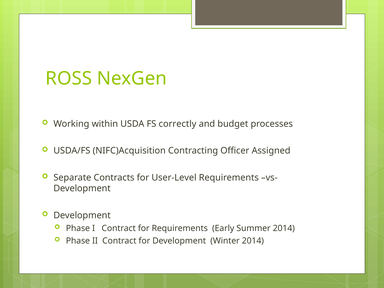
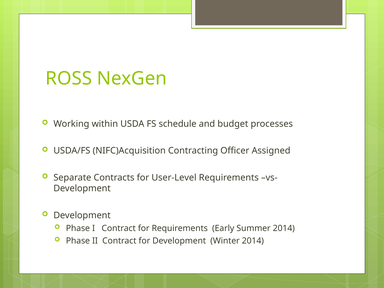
correctly: correctly -> schedule (178, 124)
